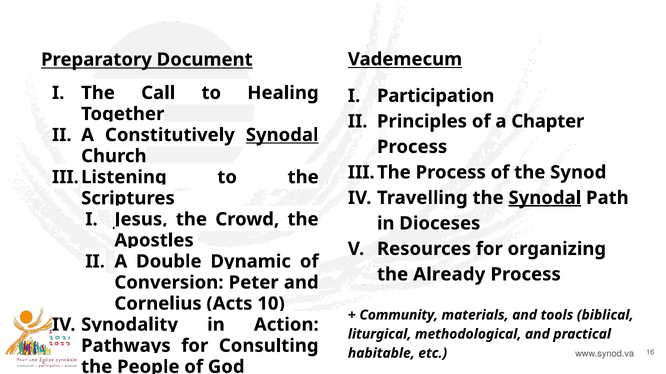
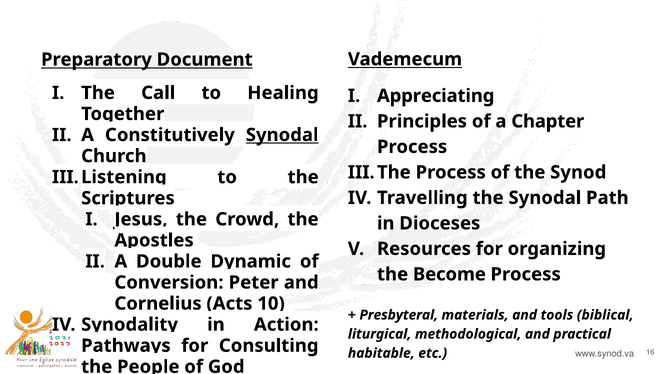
Participation: Participation -> Appreciating (436, 96)
Synodal underline: present -> none (545, 198)
Already: Already -> Become (449, 275)
Community: Community -> Presbyteral (399, 315)
